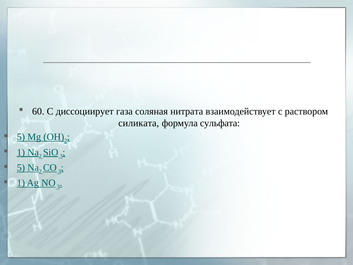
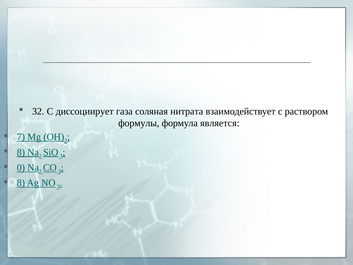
60: 60 -> 32 (38, 111)
силиката: силиката -> формулы (139, 123)
сульфата: сульфата -> является (220, 123)
5: 5 -> 7 (21, 137)
1: 1 -> 8 (21, 152)
5: 5 -> 0 (21, 167)
1: 1 -> 8 (21, 183)
